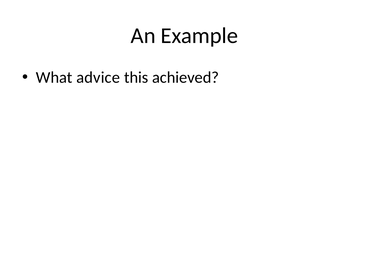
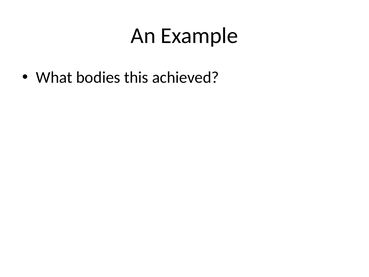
advice: advice -> bodies (98, 77)
